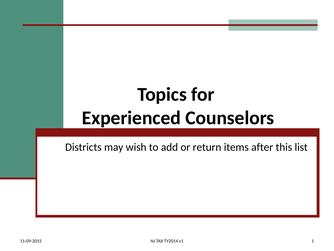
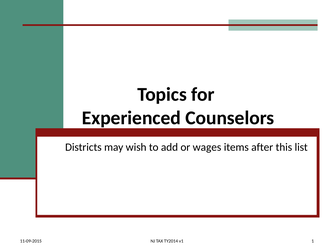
return: return -> wages (207, 147)
